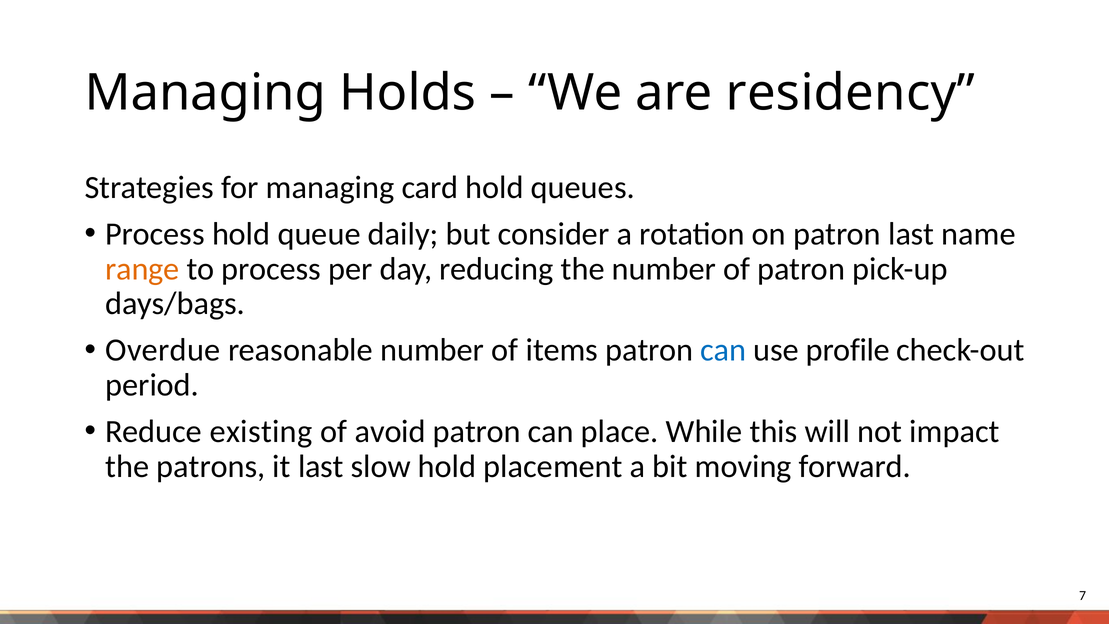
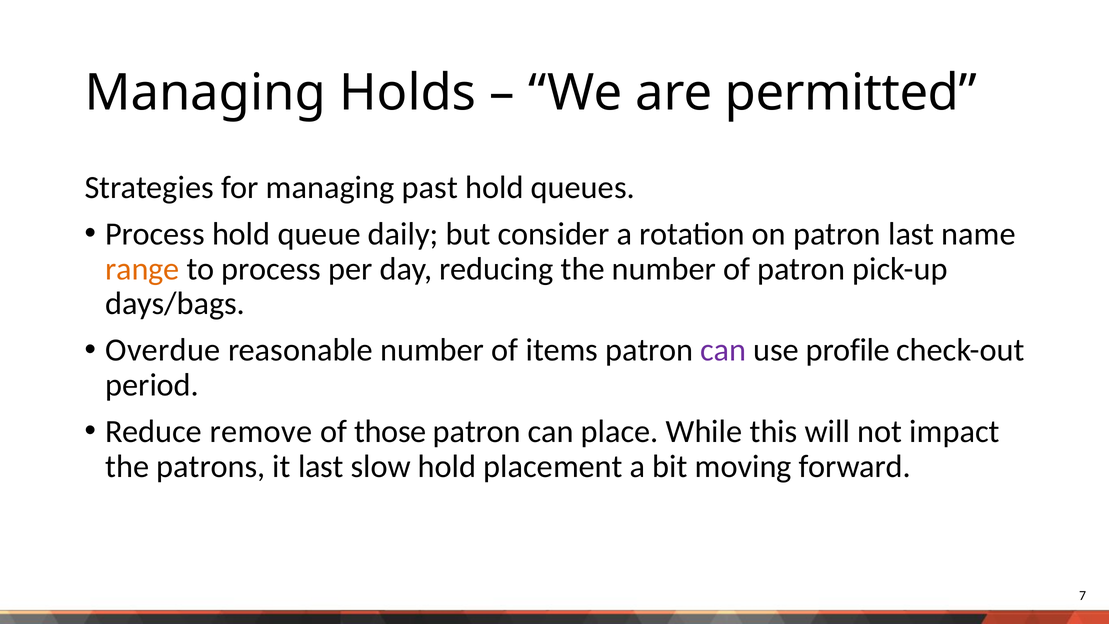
residency: residency -> permitted (851, 93)
card: card -> past (430, 187)
can colour: blue -> purple (723, 350)
existing: existing -> remove (261, 431)
avoid: avoid -> those (390, 431)
